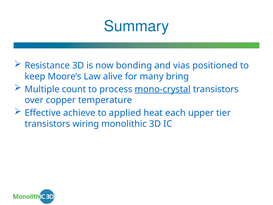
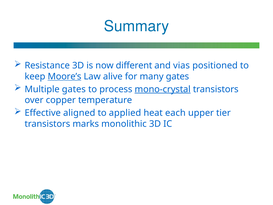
bonding: bonding -> different (134, 65)
Moore’s underline: none -> present (65, 76)
many bring: bring -> gates (177, 76)
Multiple count: count -> gates (74, 89)
achieve: achieve -> aligned (79, 113)
wiring: wiring -> marks (86, 124)
